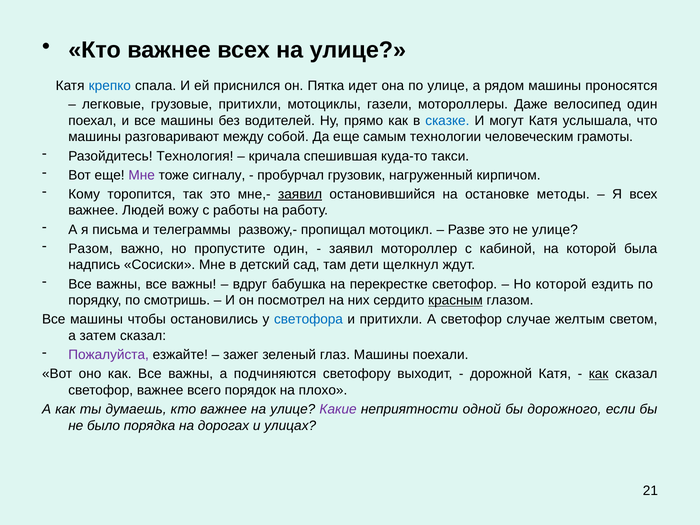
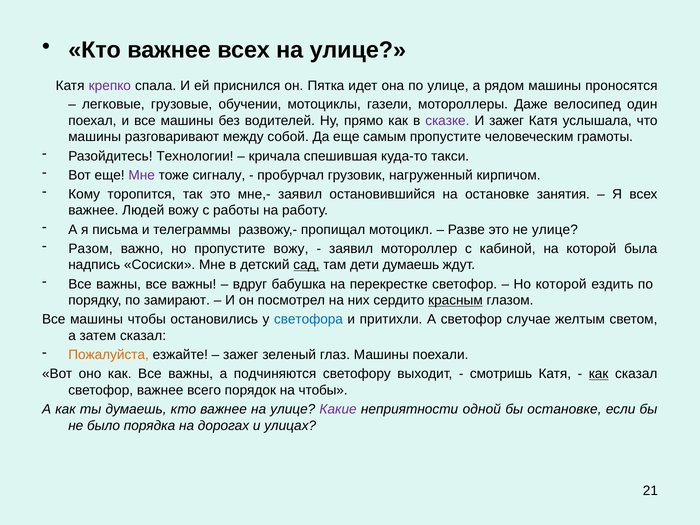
крепко colour: blue -> purple (110, 86)
грузовые притихли: притихли -> обучении (250, 104)
сказке colour: blue -> purple (447, 121)
И могут: могут -> зажег (507, 121)
самым технологии: технологии -> пропустите (446, 137)
Технология: Технология -> Технологии (195, 156)
заявил underline: present -> none (300, 194)
методы: методы -> занятия (563, 194)
пропустите один: один -> вожу (291, 249)
сад underline: none -> present (306, 265)
дети щелкнул: щелкнул -> думаешь (411, 265)
смотришь: смотришь -> замирают (177, 300)
Пожалуйста colour: purple -> orange (109, 355)
дорожной: дорожной -> смотришь (501, 374)
на плохо: плохо -> чтобы (323, 390)
бы дорожного: дорожного -> остановке (564, 409)
